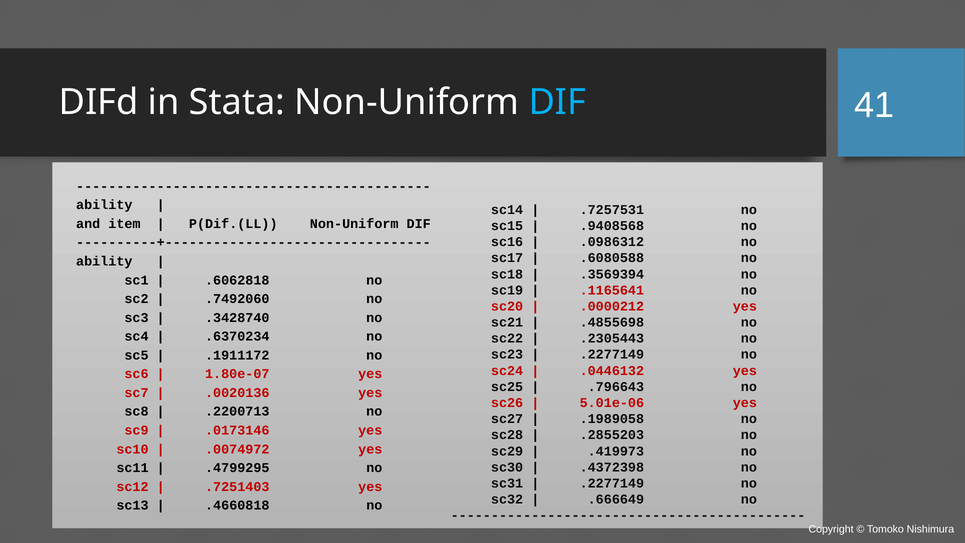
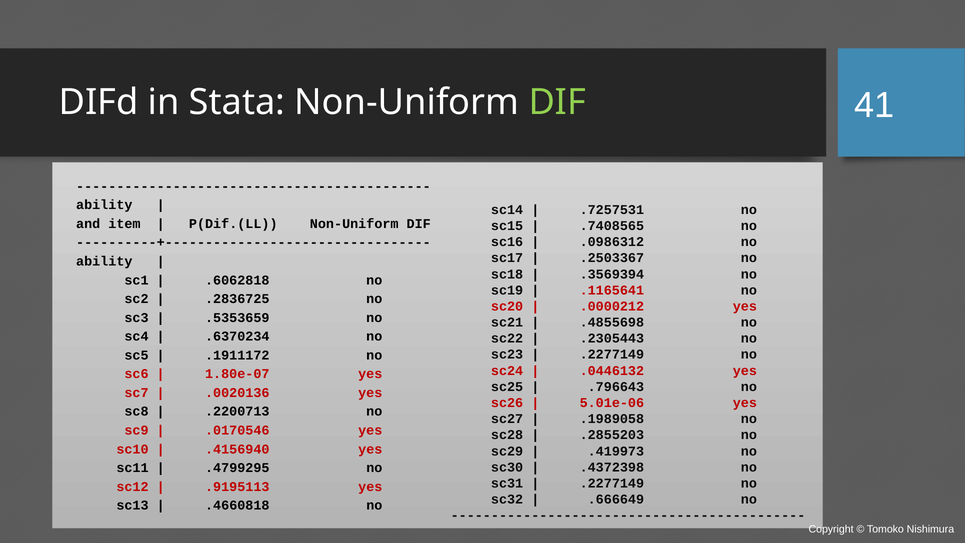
DIF colour: light blue -> light green (557, 102)
.9408568: .9408568 -> .7408565 (612, 226)
.6080588: .6080588 -> .2503367 (612, 258)
.7492060: .7492060 -> .2836725 (237, 299)
.3428740: .3428740 -> .5353659 (237, 318)
.0173146: .0173146 -> .0170546 (237, 430)
.0074972: .0074972 -> .4156940 (237, 449)
.7251403: .7251403 -> .9195113 (237, 487)
